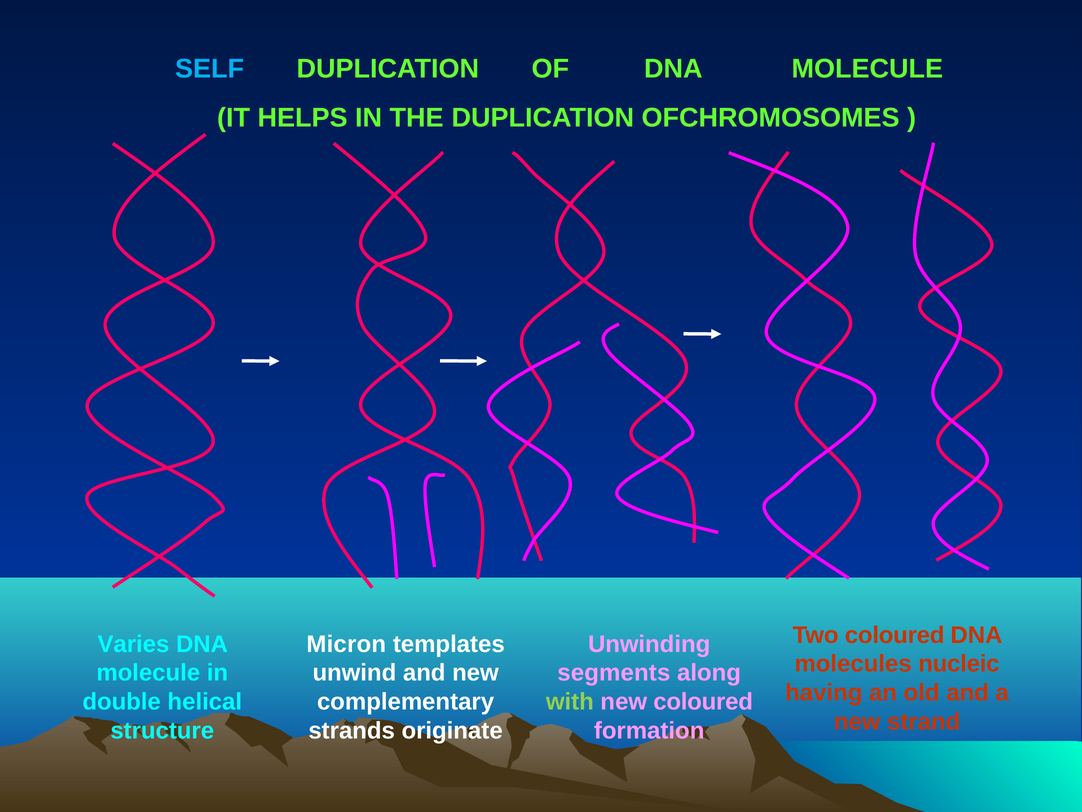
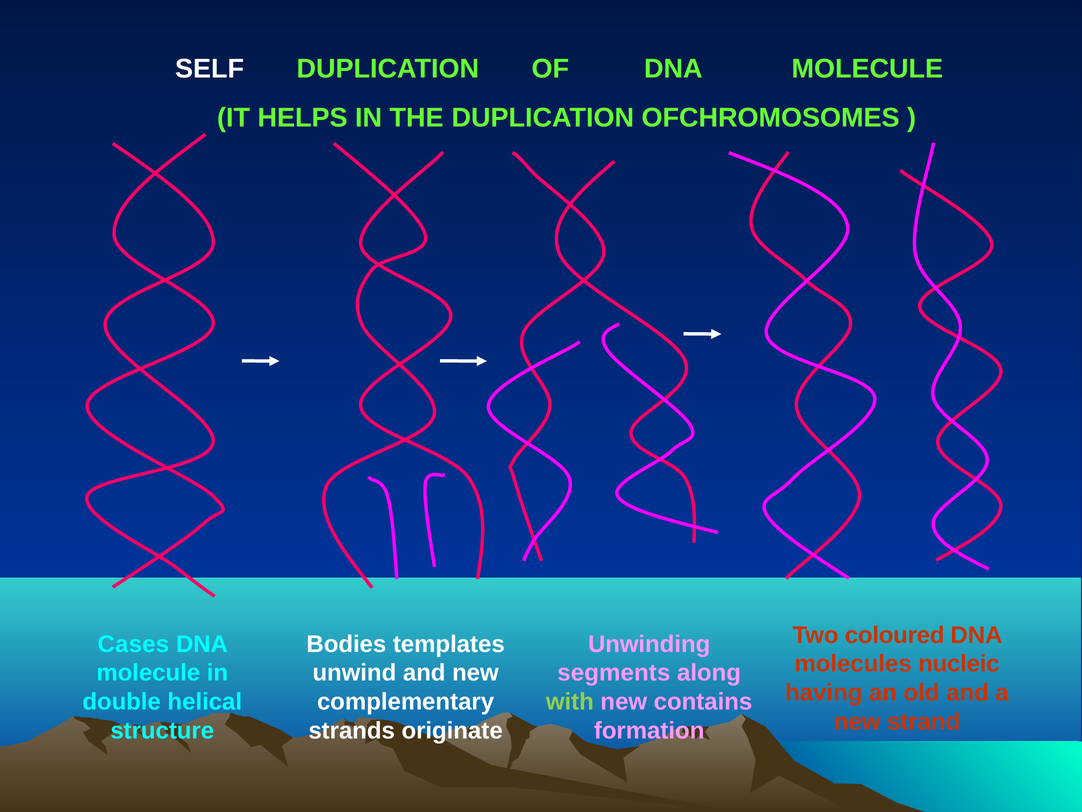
SELF colour: light blue -> white (210, 69)
Varies: Varies -> Cases (133, 644)
Micron: Micron -> Bodies (346, 644)
new coloured: coloured -> contains (703, 701)
